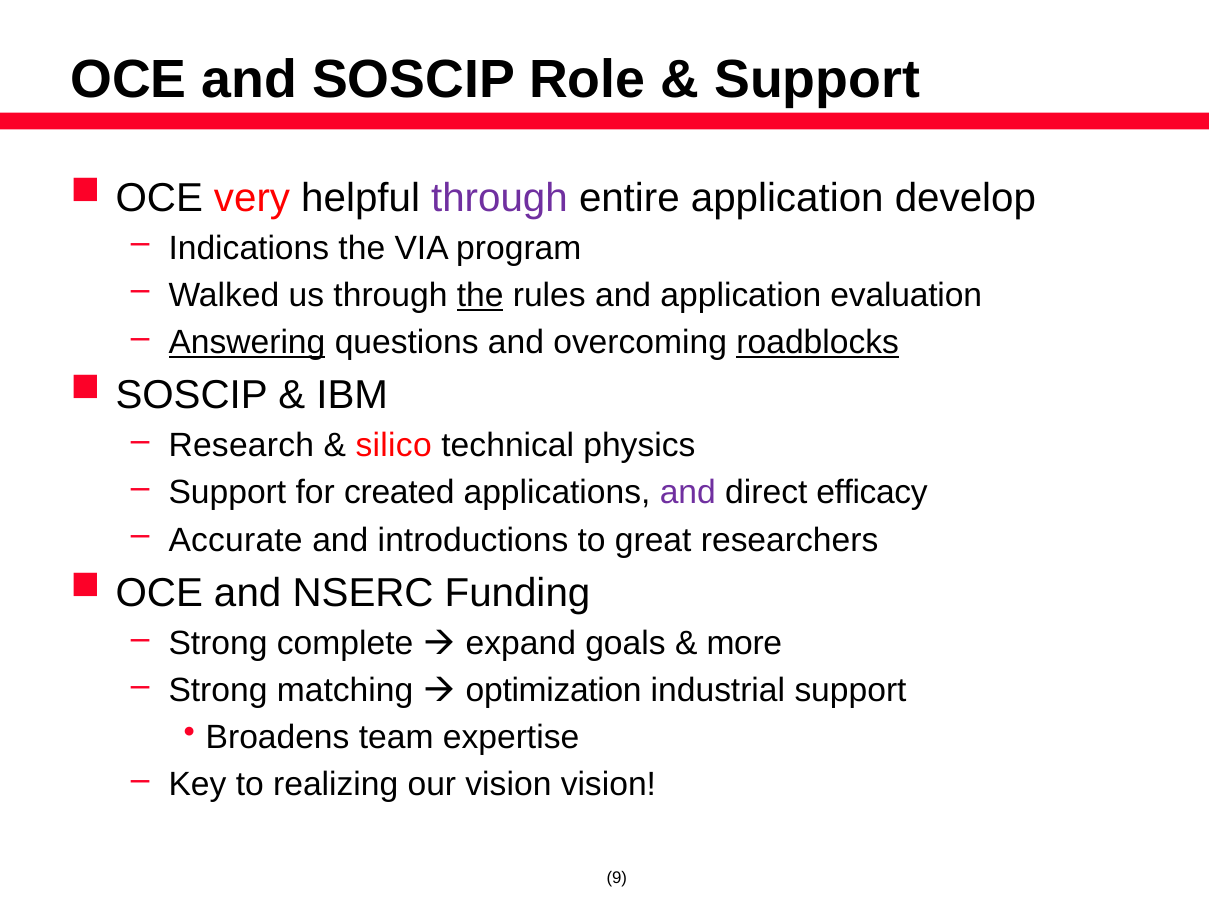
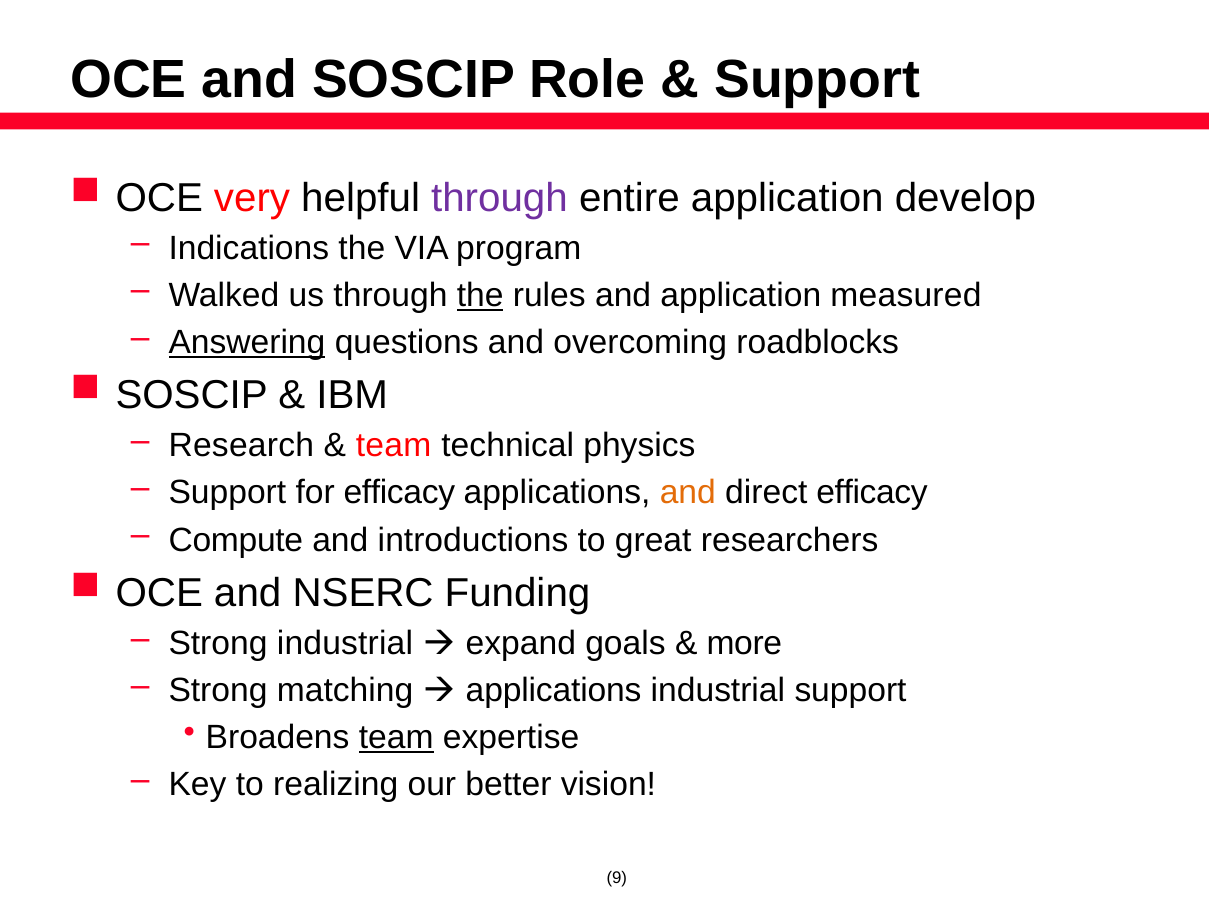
evaluation: evaluation -> measured (906, 295)
roadblocks underline: present -> none (818, 342)
silico: silico -> team (394, 446)
for created: created -> efficacy (399, 493)
and colour: purple -> orange (688, 493)
Accurate: Accurate -> Compute (236, 540)
Strong complete: complete -> industrial (345, 643)
optimization: optimization -> applications (554, 690)
team underline: none -> present (396, 737)
our vision: vision -> better (508, 784)
